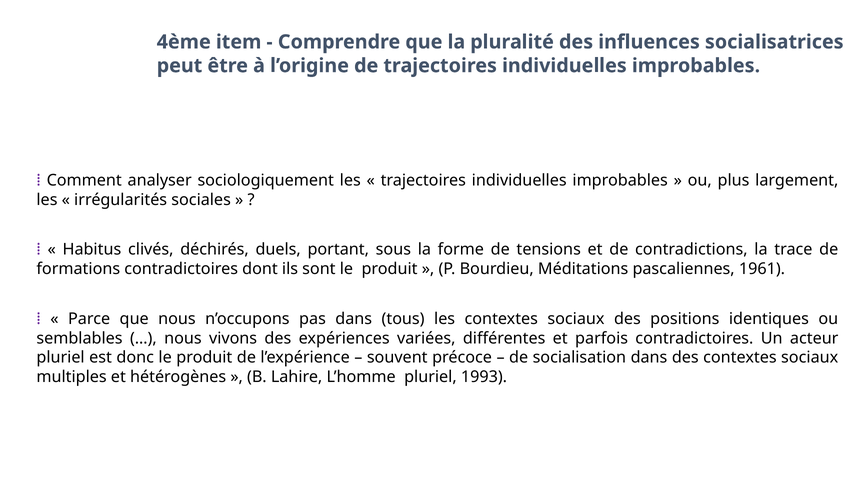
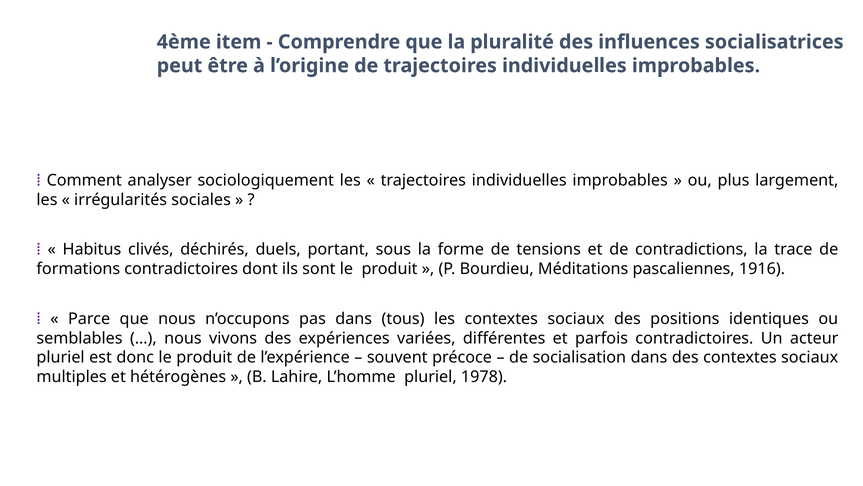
1961: 1961 -> 1916 (762, 269)
1993: 1993 -> 1978 (484, 377)
